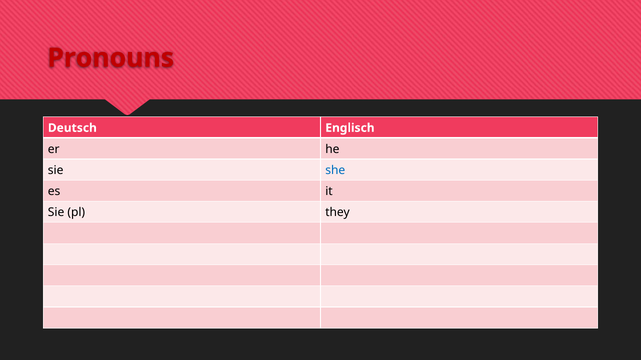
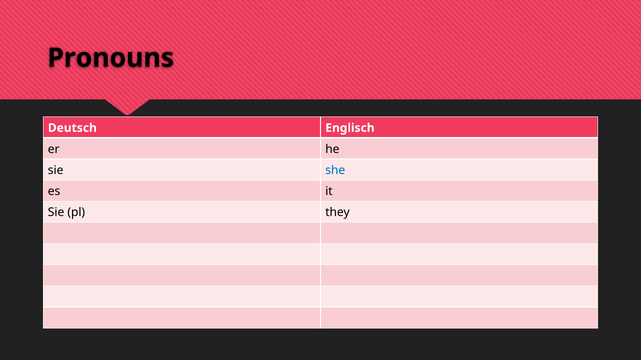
Pronouns colour: red -> black (111, 58)
